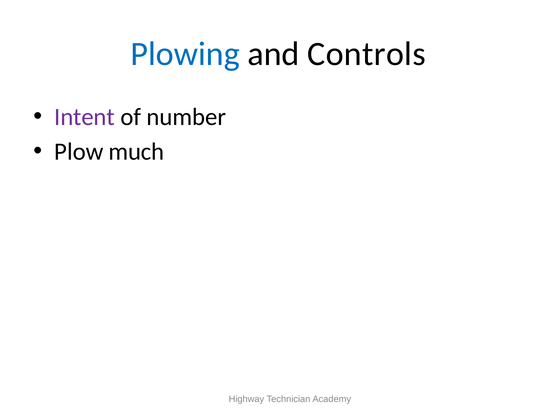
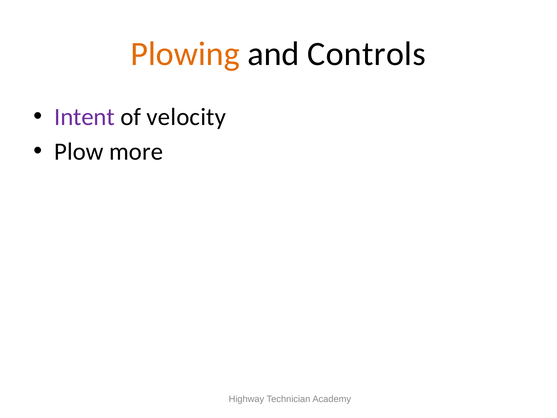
Plowing colour: blue -> orange (185, 54)
number: number -> velocity (186, 117)
much: much -> more (136, 152)
